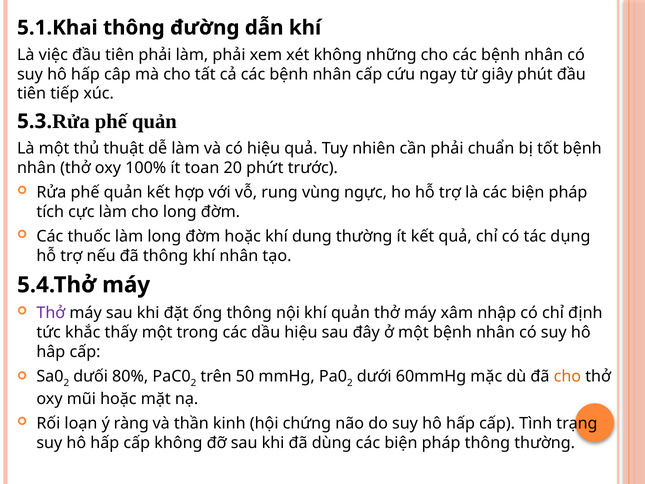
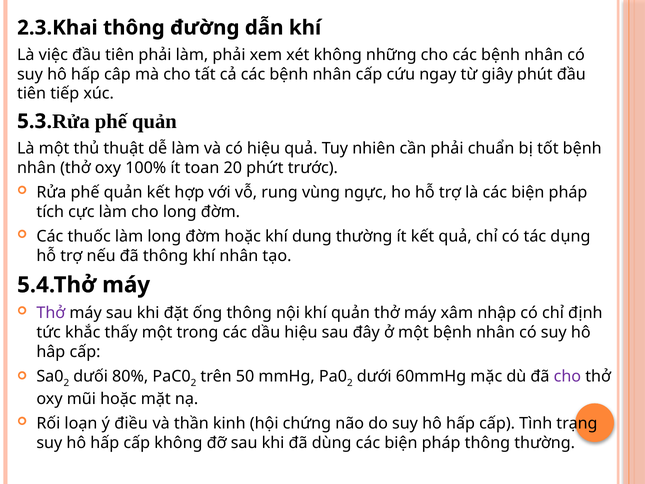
5.1.Khai: 5.1.Khai -> 2.3.Khai (57, 28)
cho colour: orange -> purple (567, 376)
ràng: ràng -> điều (131, 423)
